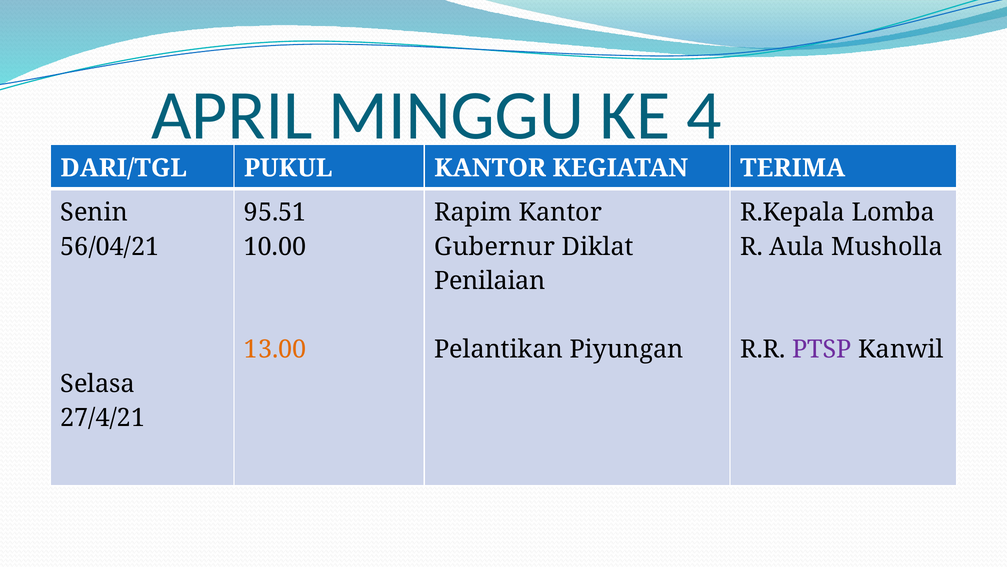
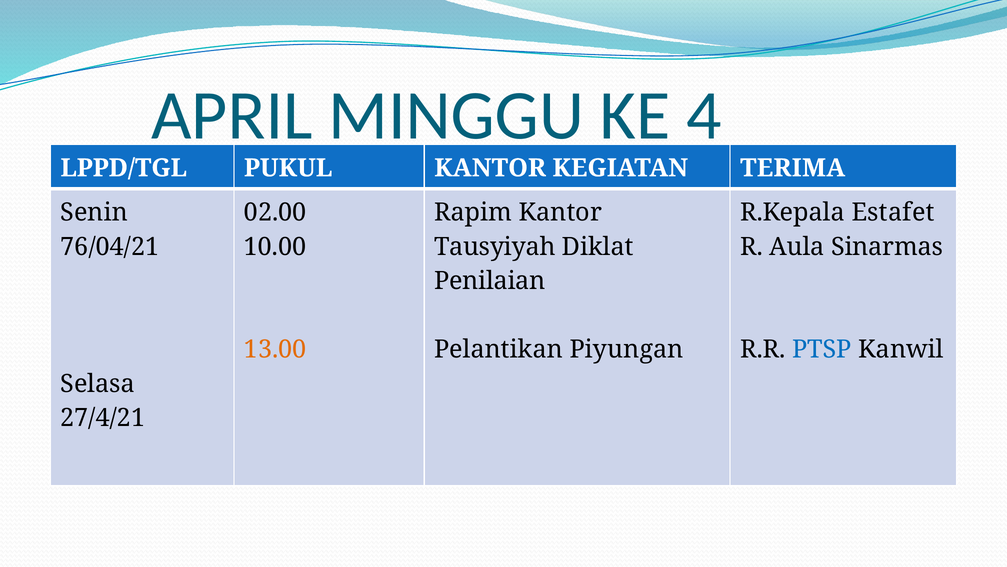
DARI/TGL: DARI/TGL -> LPPD/TGL (124, 168)
95.51: 95.51 -> 02.00 (275, 212)
Lomba: Lomba -> Estafet (893, 212)
56/04/21: 56/04/21 -> 76/04/21 (110, 246)
Gubernur: Gubernur -> Tausyiyah (495, 246)
Musholla: Musholla -> Sinarmas (887, 246)
PTSP colour: purple -> blue (822, 349)
